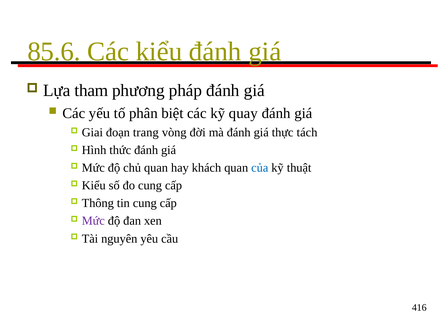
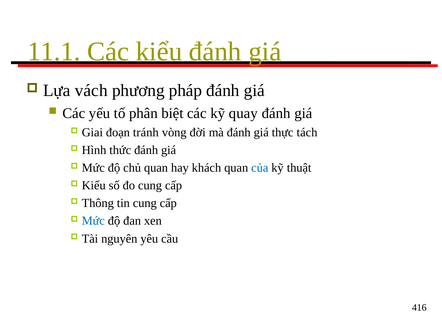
85.6: 85.6 -> 11.1 (54, 52)
tham: tham -> vách (91, 90)
trang: trang -> tránh (146, 132)
Mức colour: purple -> blue (93, 221)
